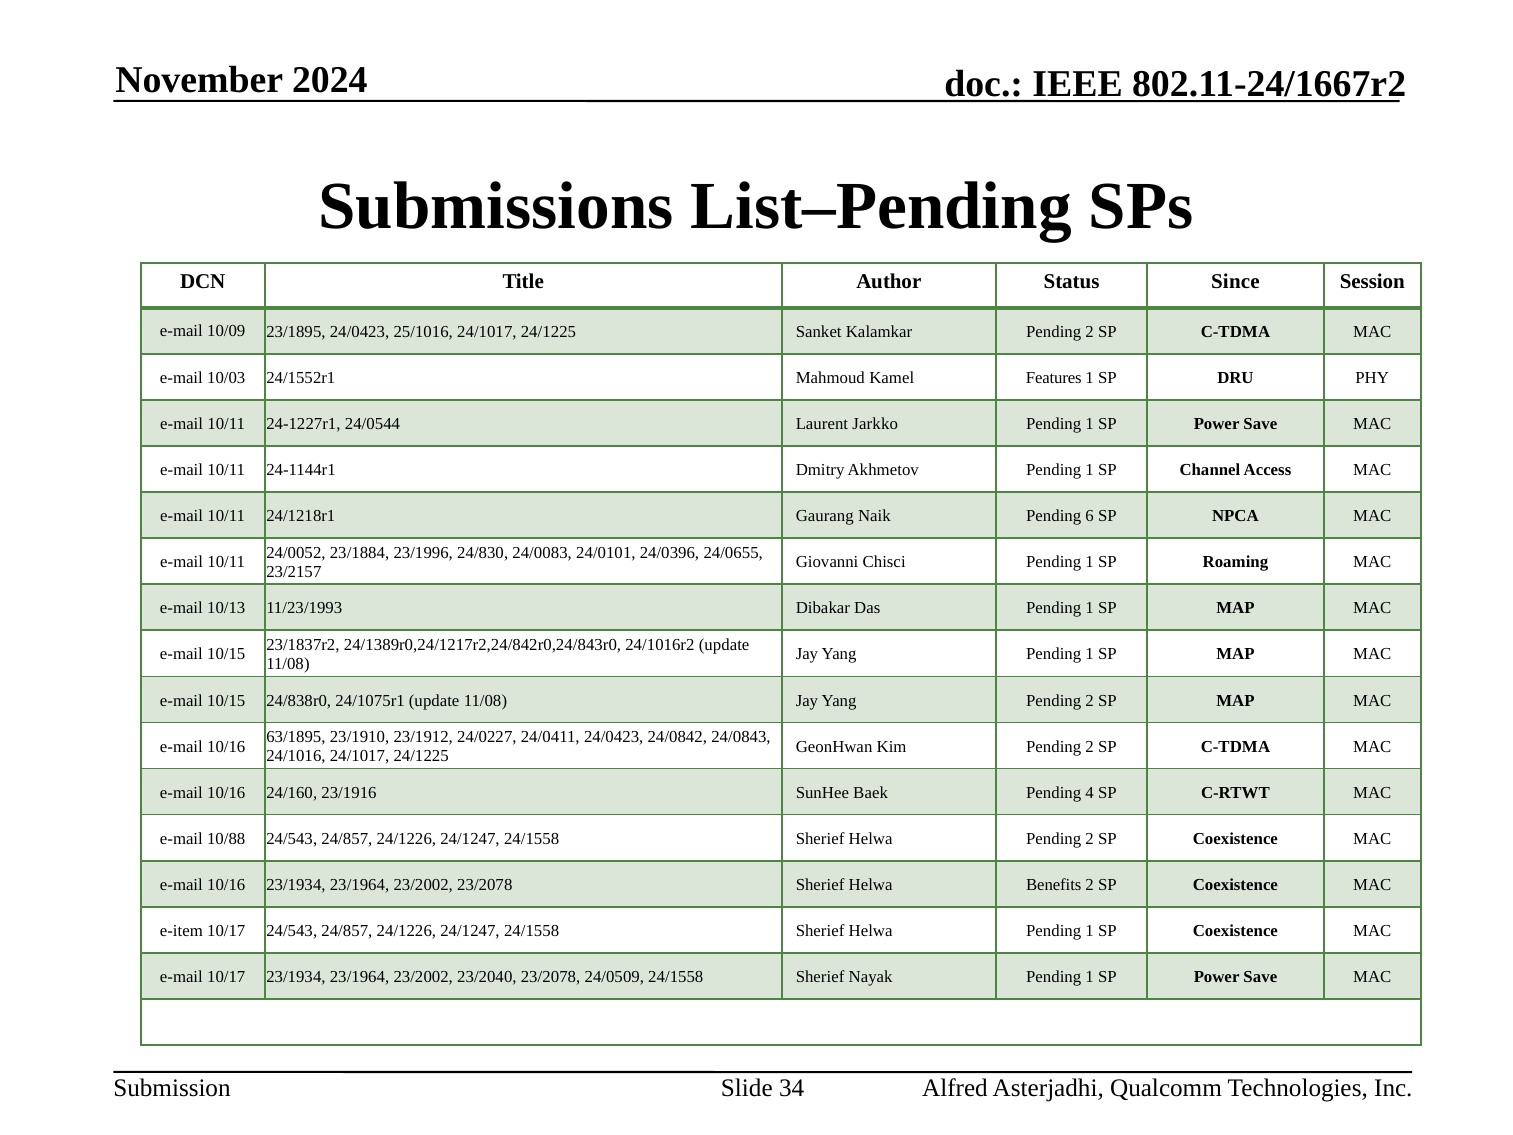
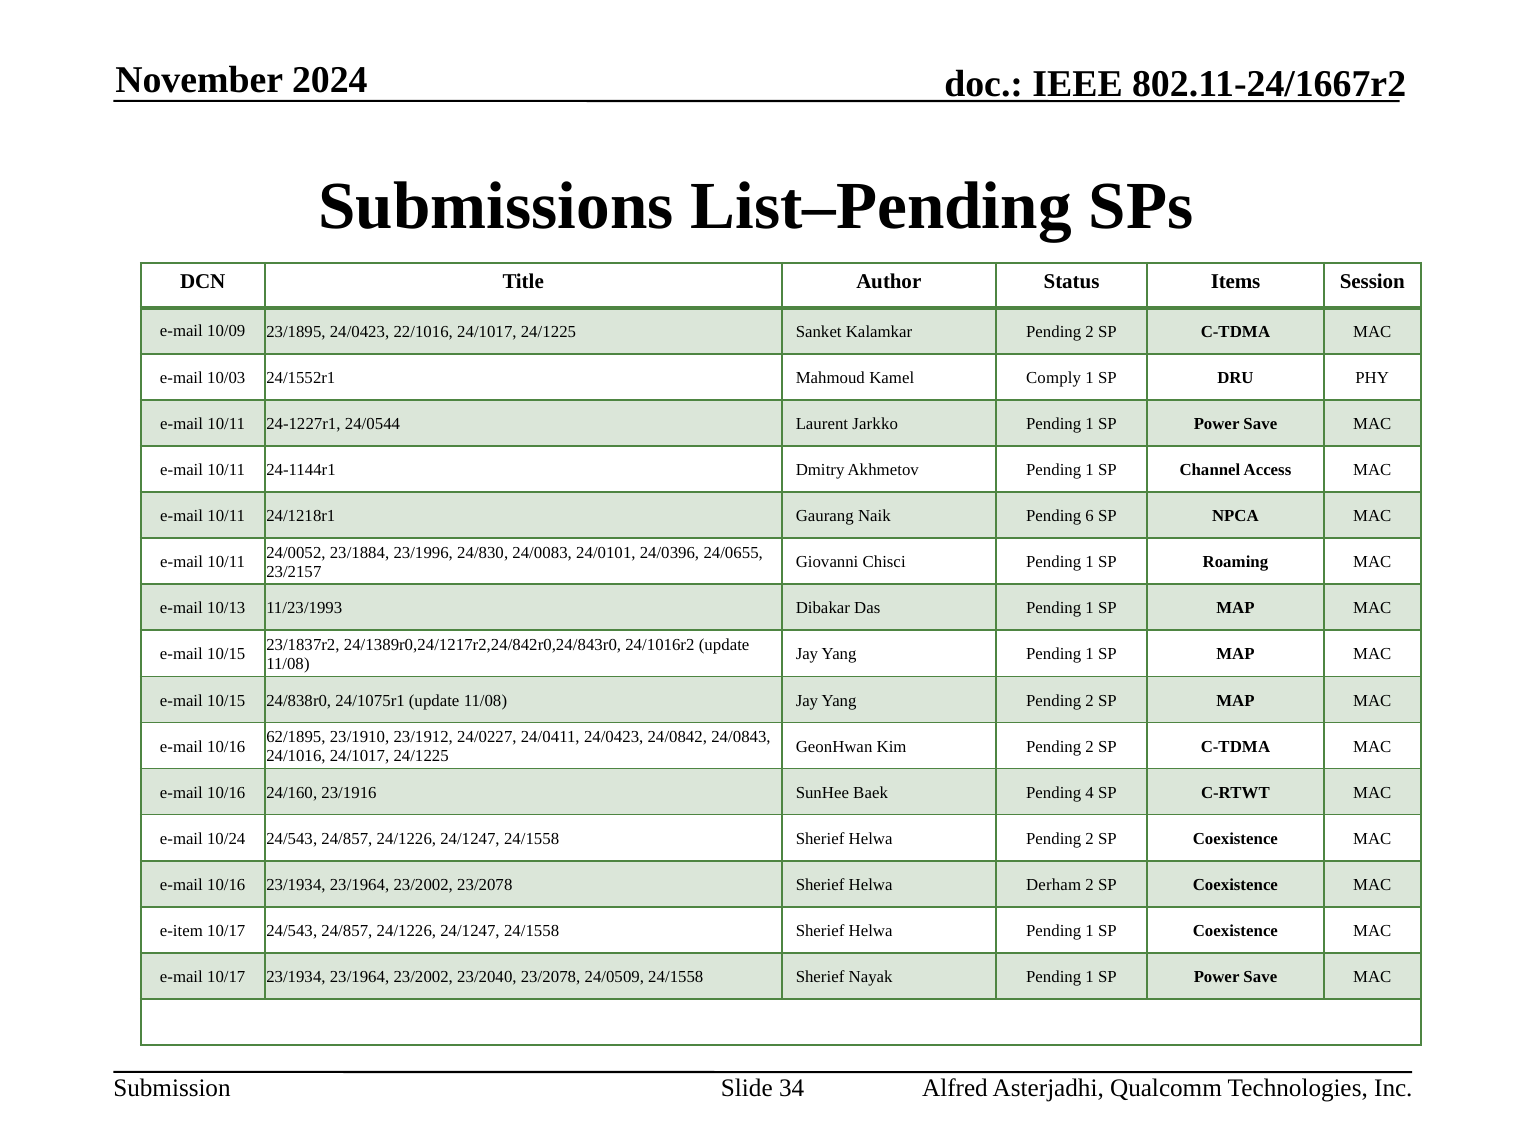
Since: Since -> Items (1236, 282)
25/1016: 25/1016 -> 22/1016 (423, 332)
Features: Features -> Comply (1054, 378)
63/1895: 63/1895 -> 62/1895 (296, 737)
10/88: 10/88 -> 10/24 (226, 838)
Benefits: Benefits -> Derham (1054, 885)
